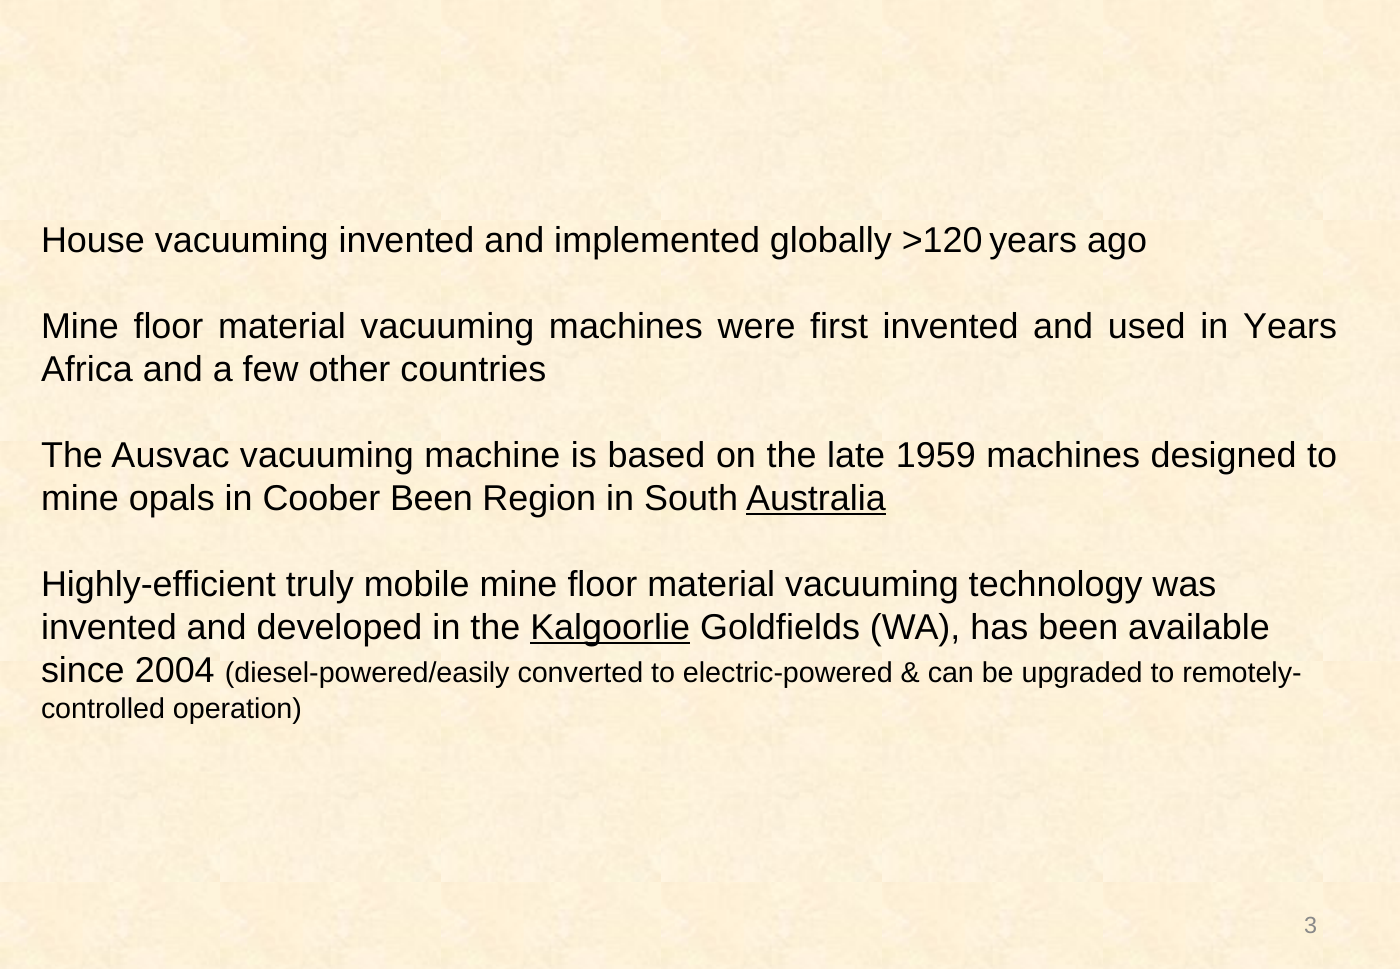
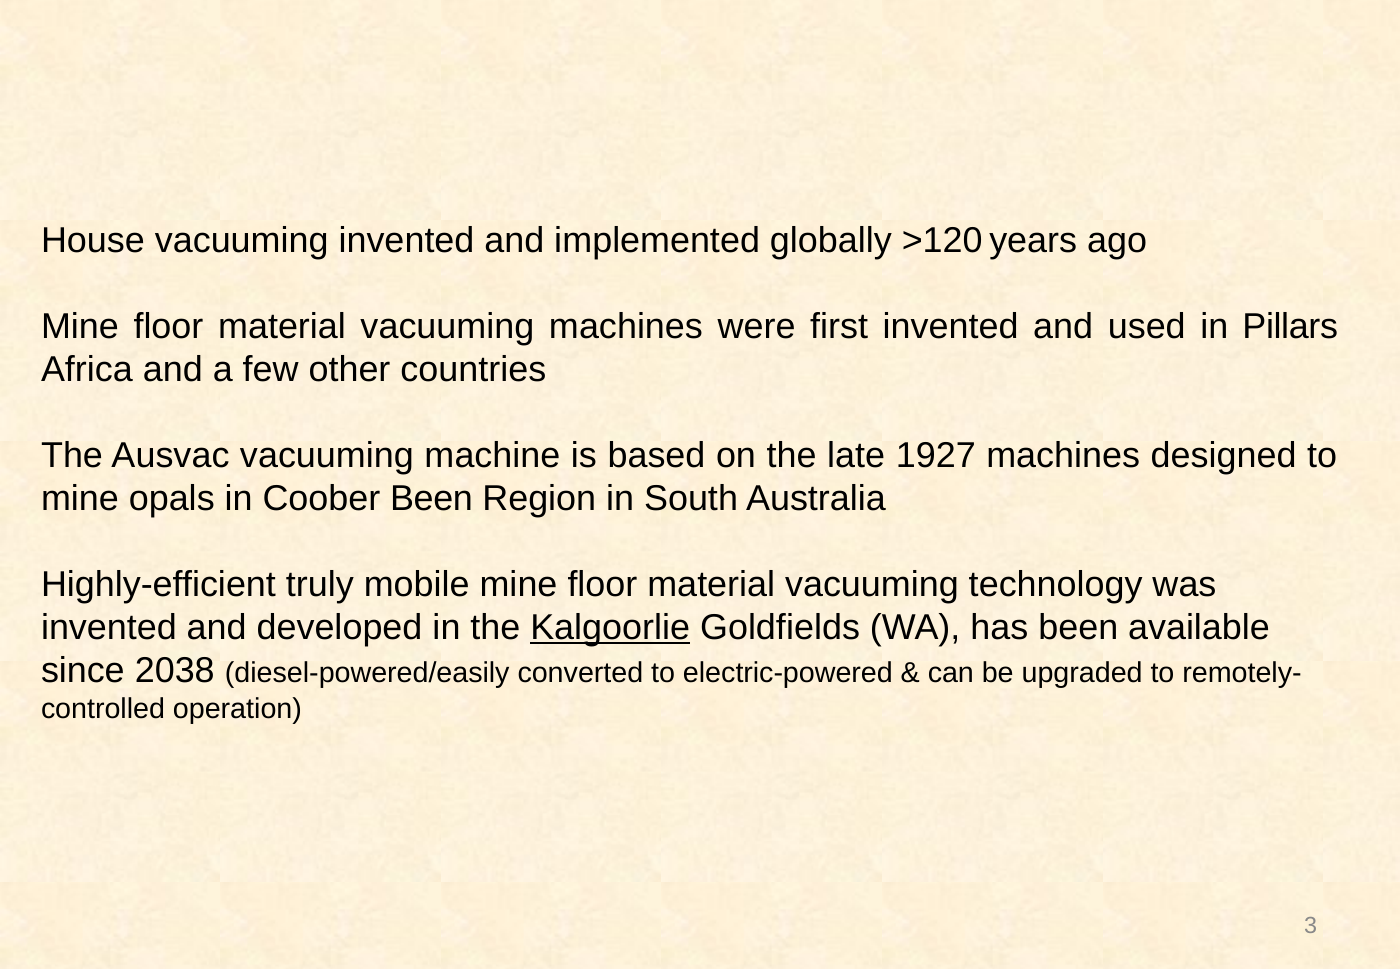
in Years: Years -> Pillars (1290, 326)
1959: 1959 -> 1927 (936, 456)
Australia underline: present -> none (816, 499)
2004: 2004 -> 2038 (175, 671)
